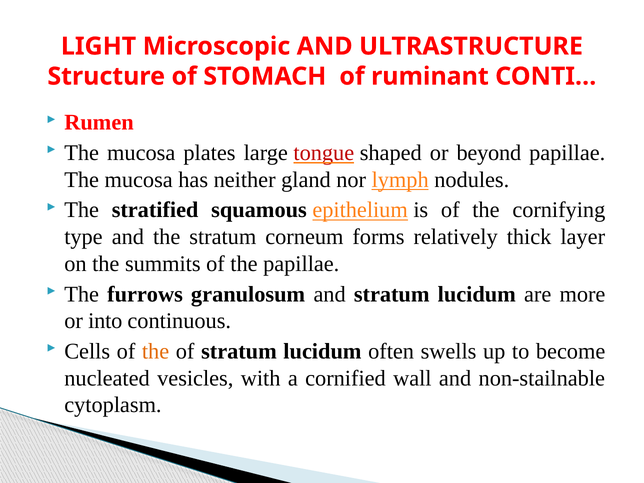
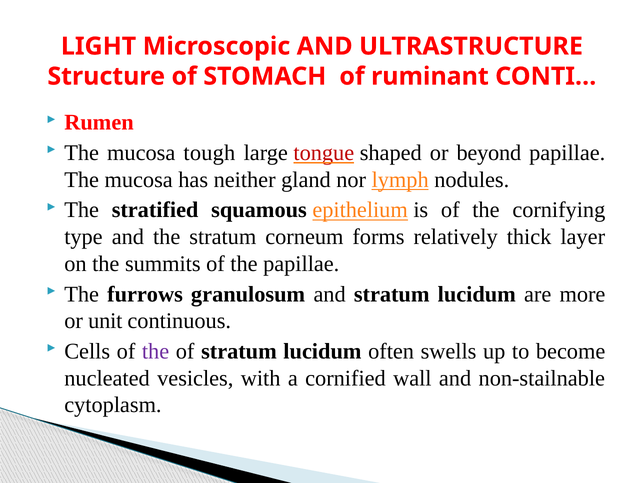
plates: plates -> tough (209, 153)
into: into -> unit (105, 321)
the colour: orange -> purple (156, 351)
